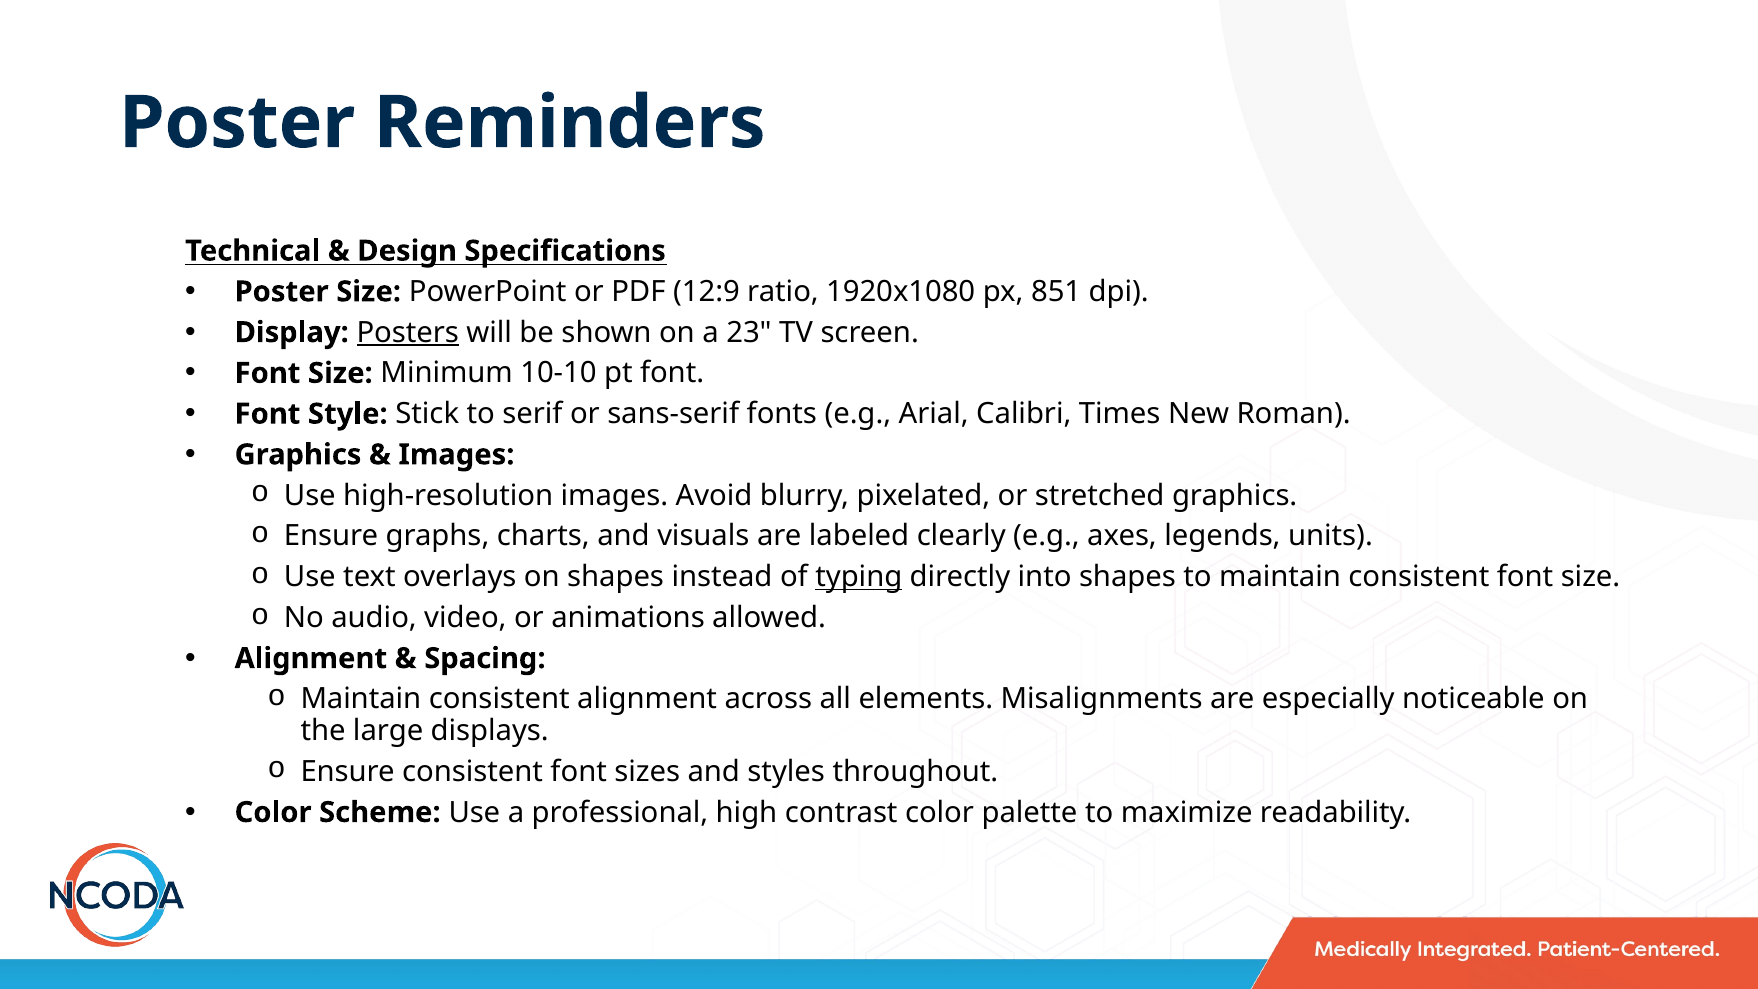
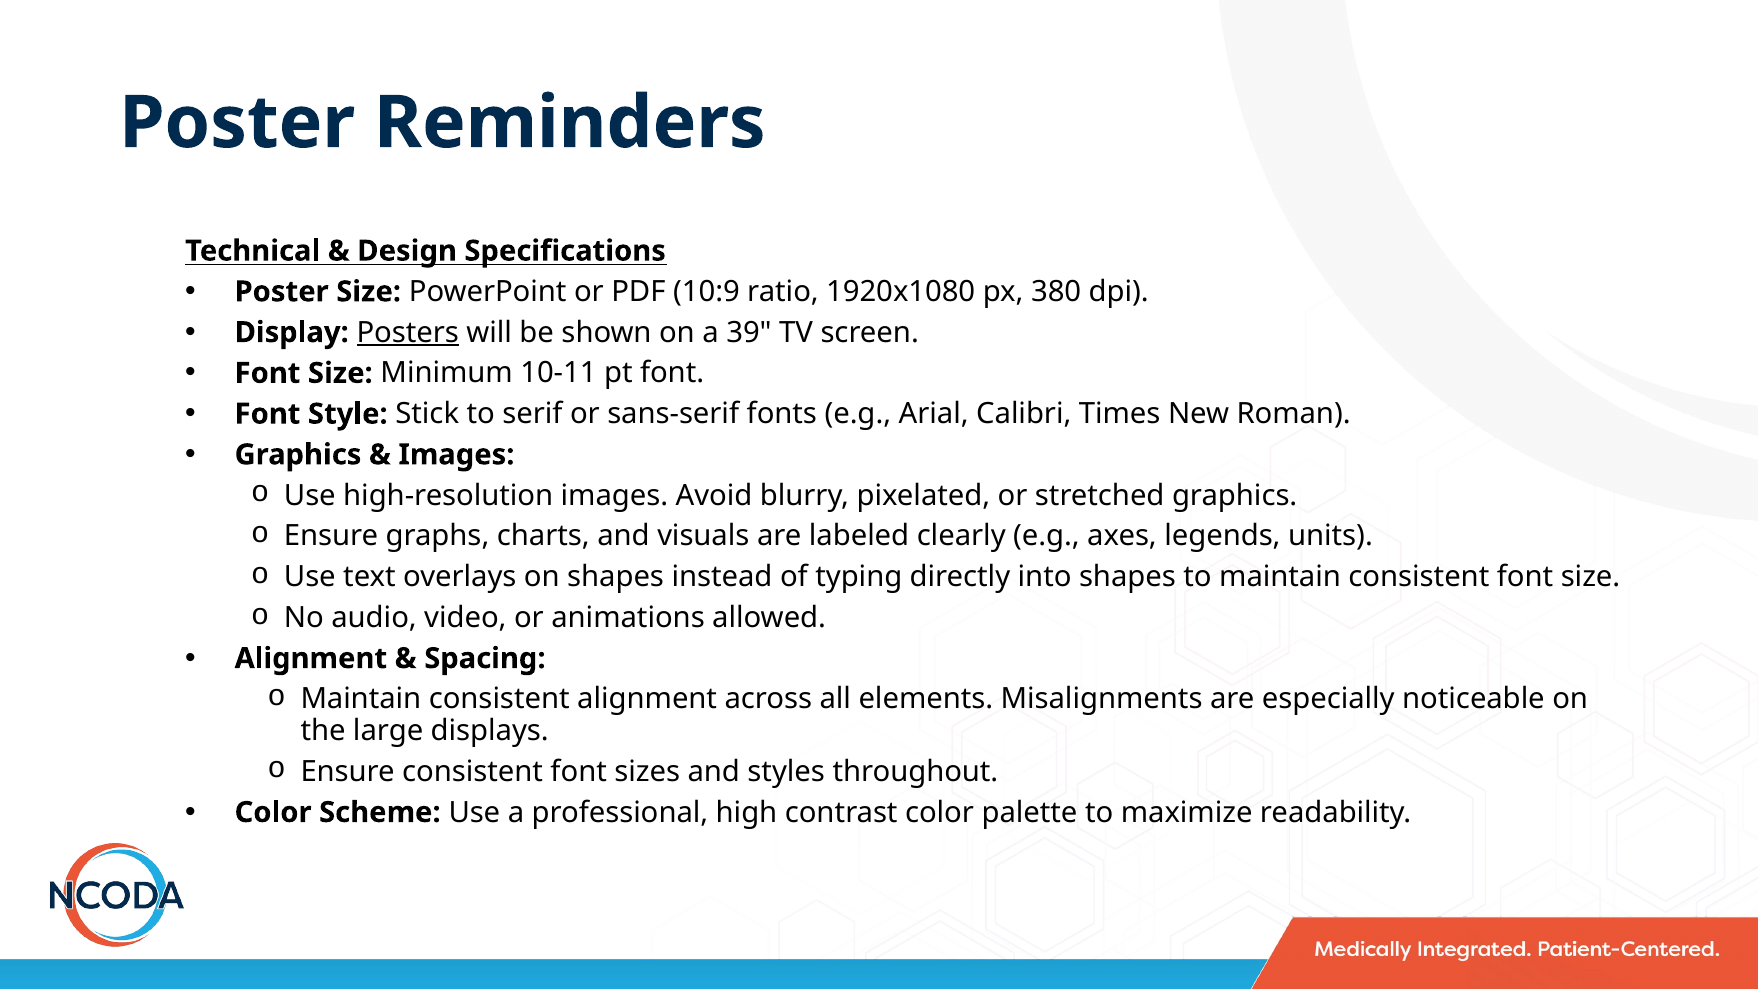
12:9: 12:9 -> 10:9 (706, 292)
851: 851 -> 380 (1056, 292)
23: 23 -> 39 (749, 332)
10-10: 10-10 -> 10-11 (558, 373)
typing underline: present -> none (859, 577)
